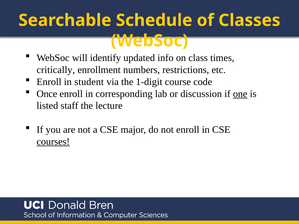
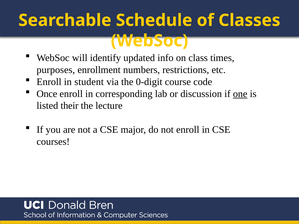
critically: critically -> purposes (56, 70)
1-digit: 1-digit -> 0-digit (149, 82)
staff: staff -> their (70, 106)
courses underline: present -> none (53, 142)
